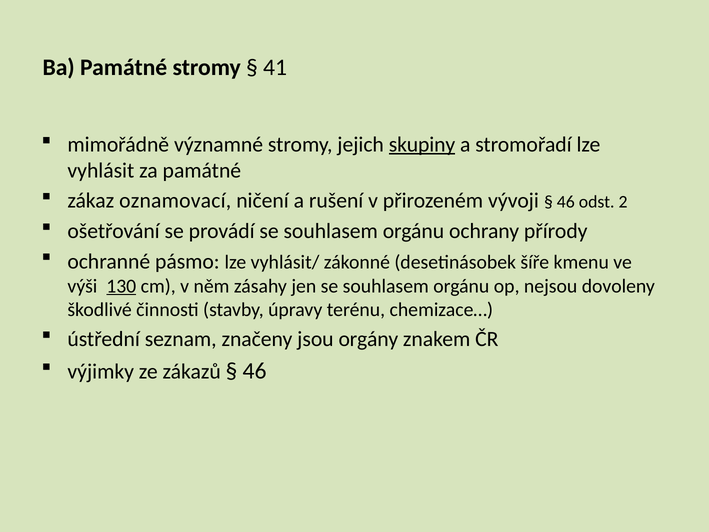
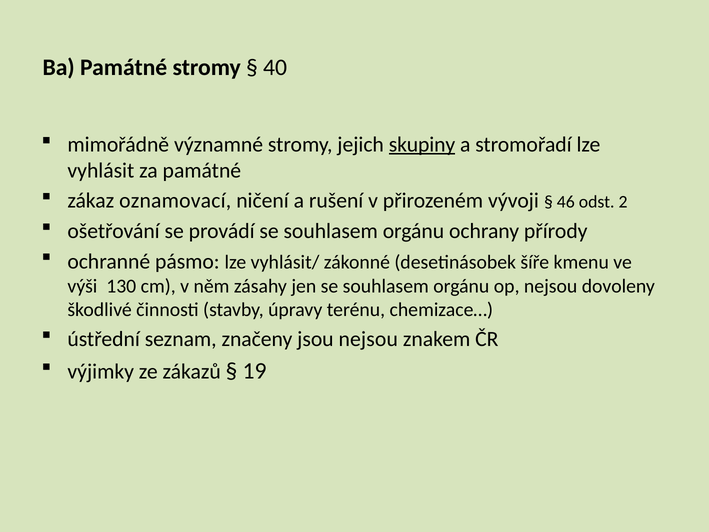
41: 41 -> 40 (275, 67)
130 underline: present -> none (121, 286)
jsou orgány: orgány -> nejsou (368, 339)
46: 46 -> 19 (255, 371)
